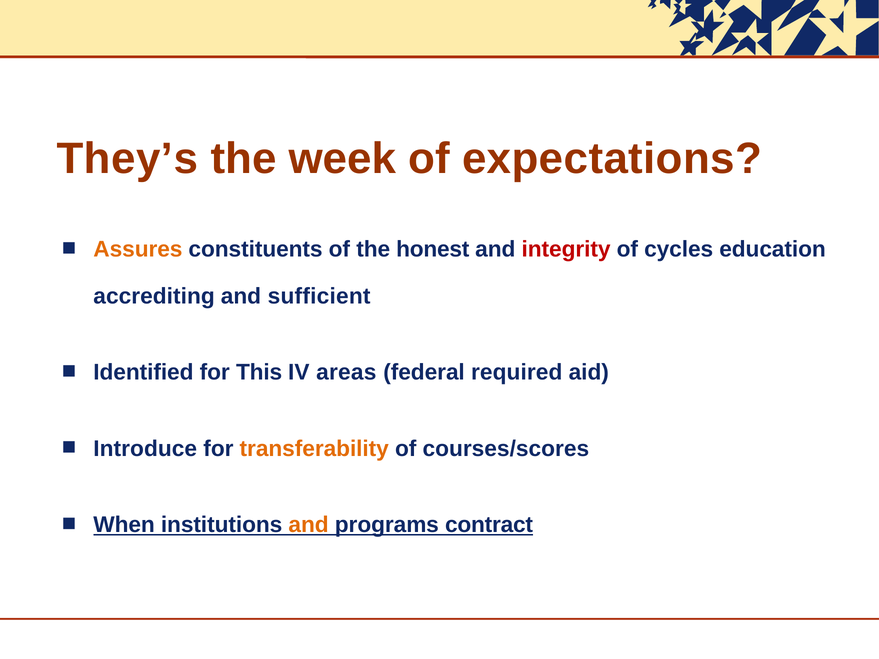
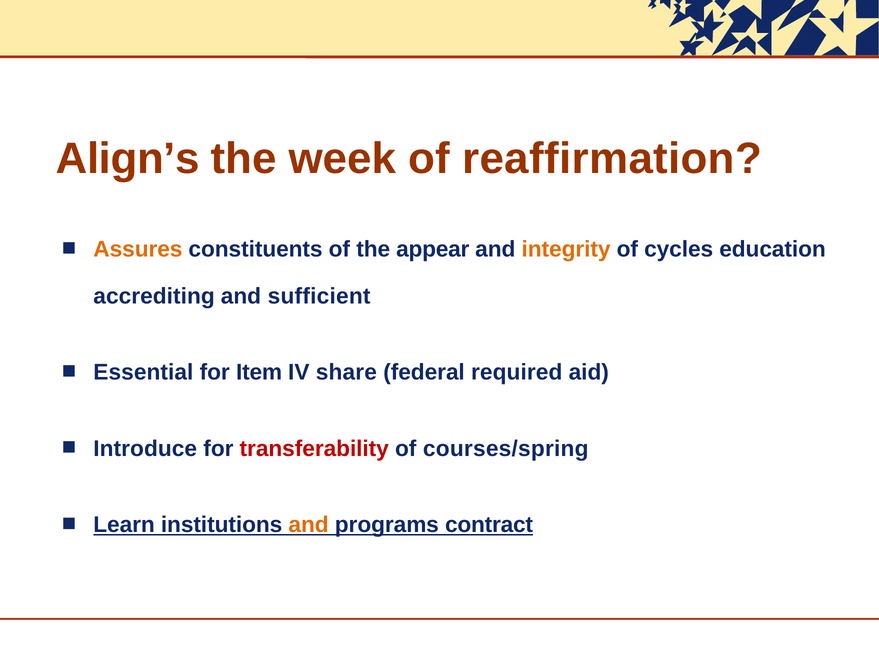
They’s: They’s -> Align’s (128, 159)
expectations: expectations -> reaffirmation (612, 159)
honest: honest -> appear (433, 249)
integrity colour: red -> orange (566, 249)
Identified: Identified -> Essential (143, 373)
This: This -> Item (259, 373)
areas: areas -> share (346, 373)
transferability colour: orange -> red (314, 449)
courses/scores: courses/scores -> courses/spring (506, 449)
When: When -> Learn (124, 525)
